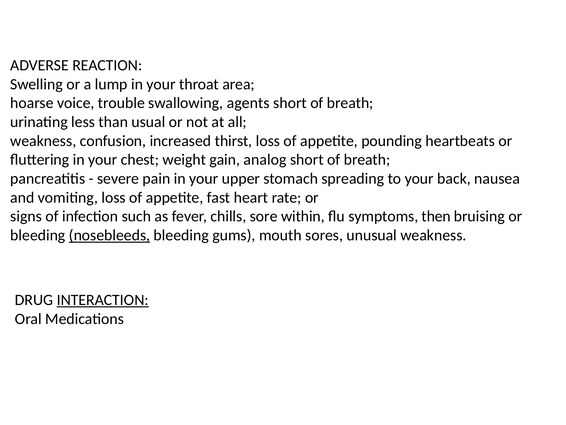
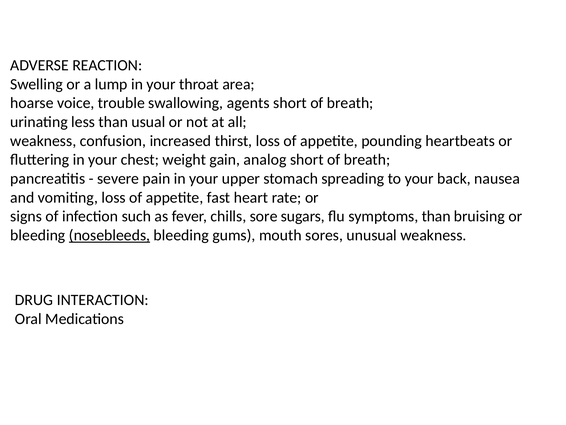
within: within -> sugars (303, 216)
symptoms then: then -> than (436, 216)
INTERACTION underline: present -> none (103, 300)
